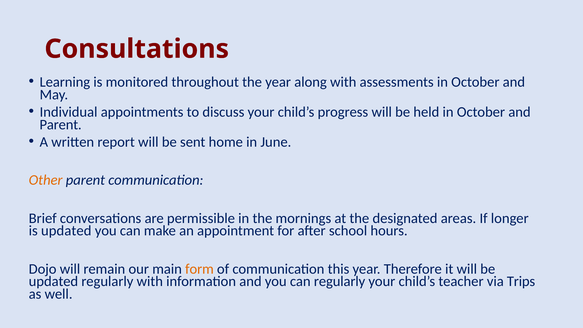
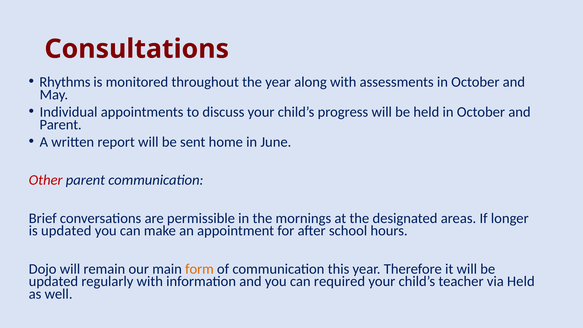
Learning: Learning -> Rhythms (65, 82)
Other colour: orange -> red (46, 180)
can regularly: regularly -> required (340, 281)
via Trips: Trips -> Held (521, 281)
